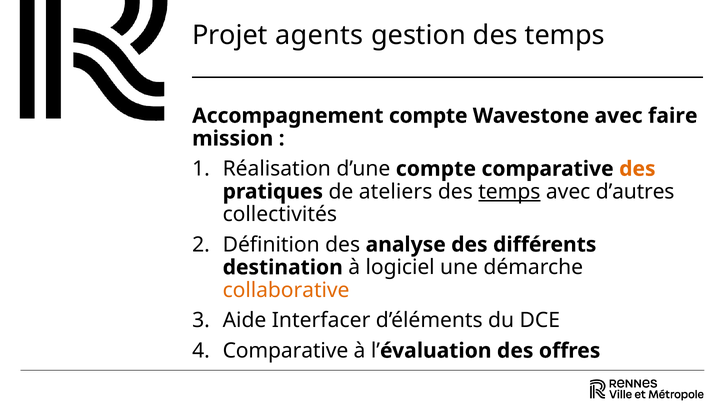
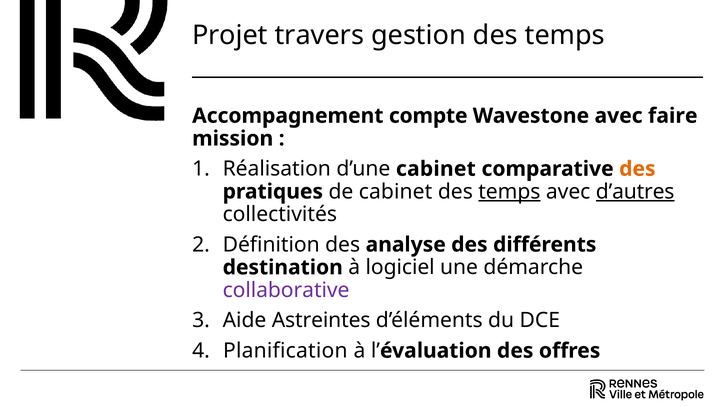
agents: agents -> travers (319, 35)
d’une compte: compte -> cabinet (436, 169)
de ateliers: ateliers -> cabinet (396, 191)
d’autres underline: none -> present (635, 191)
collaborative colour: orange -> purple (286, 290)
Interfacer: Interfacer -> Astreintes (321, 320)
Comparative: Comparative -> Planification (285, 350)
